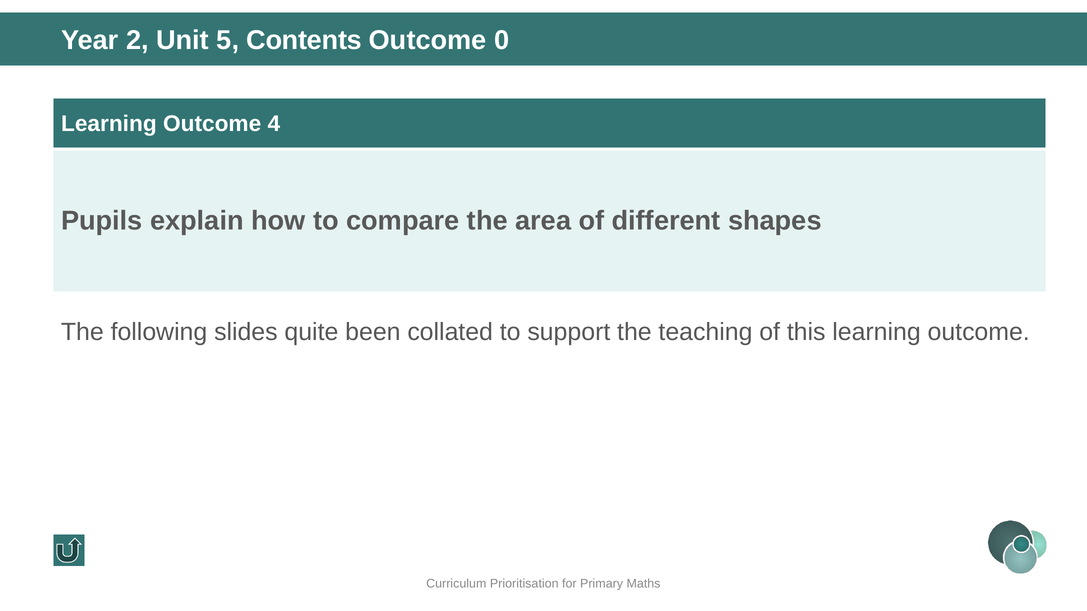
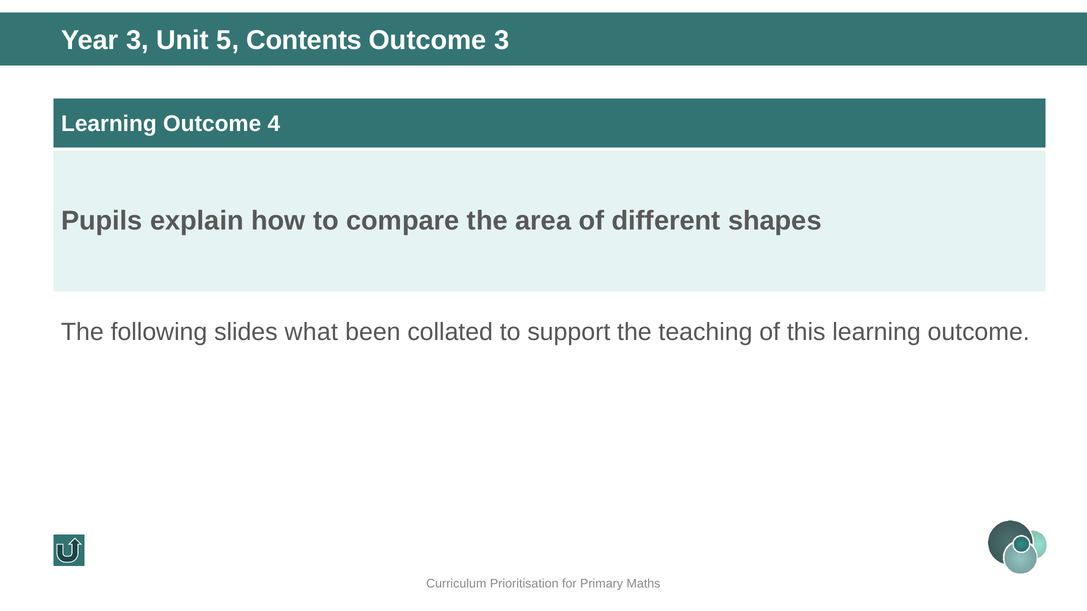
Year 2: 2 -> 3 (137, 41)
Outcome 0: 0 -> 3 (502, 41)
quite: quite -> what (311, 332)
